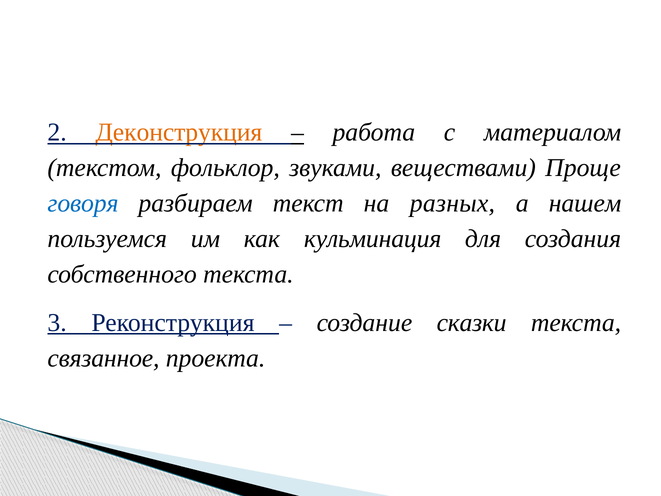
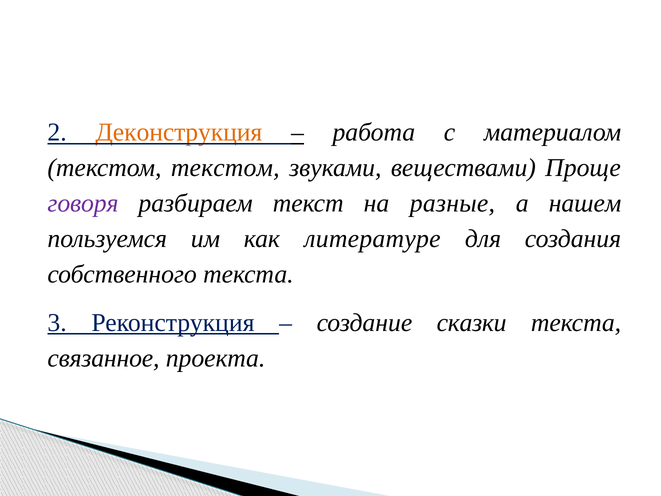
текстом фольклор: фольклор -> текстом (225, 168)
говоря colour: blue -> purple (83, 203)
разных: разных -> разные (452, 203)
кульминация: кульминация -> литературе (372, 239)
